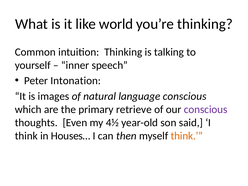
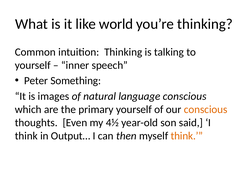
Intonation: Intonation -> Something (76, 81)
primary retrieve: retrieve -> yourself (134, 109)
conscious colour: purple -> orange (206, 109)
Houses…: Houses… -> Output… (71, 136)
